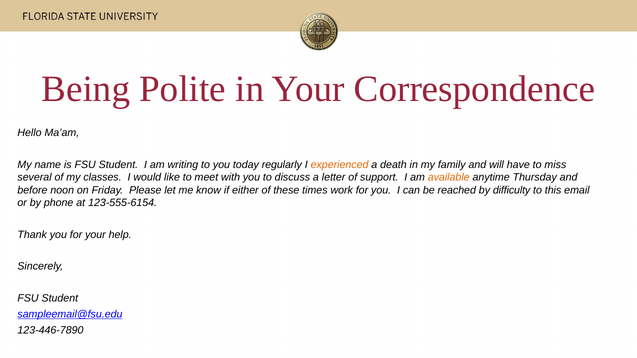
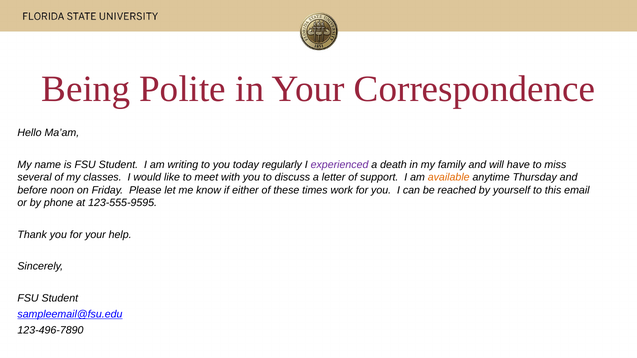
experienced colour: orange -> purple (340, 165)
difficulty: difficulty -> yourself (512, 190)
123-555-6154: 123-555-6154 -> 123-555-9595 (123, 203)
123-446-7890: 123-446-7890 -> 123-496-7890 (50, 330)
